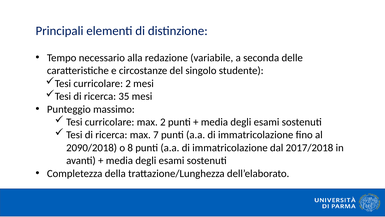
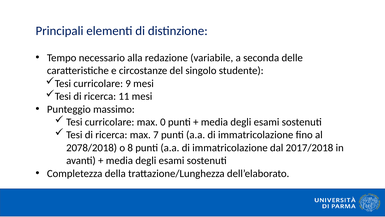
curricolare 2: 2 -> 9 (128, 83)
35: 35 -> 11 (124, 96)
max 2: 2 -> 0 (163, 122)
2090/2018: 2090/2018 -> 2078/2018 (92, 148)
